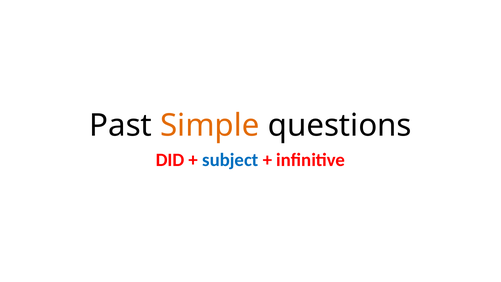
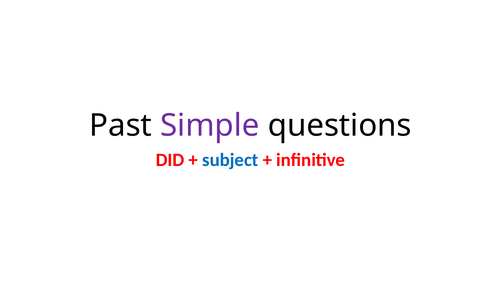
Simple colour: orange -> purple (210, 125)
